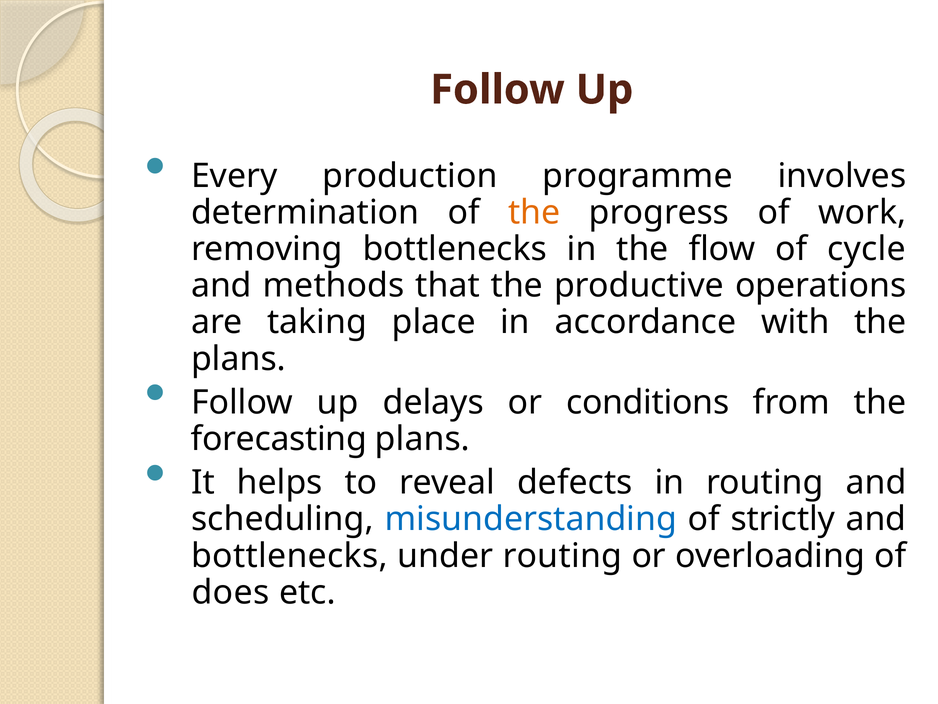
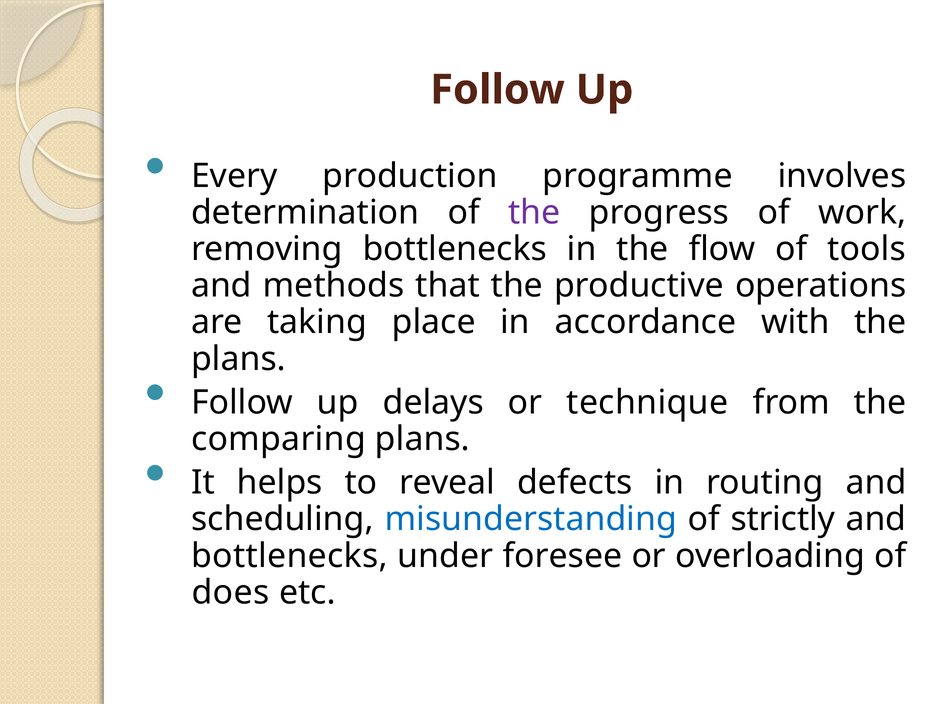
the colour: orange -> purple (534, 212)
cycle: cycle -> tools (867, 249)
conditions: conditions -> technique (647, 402)
forecasting: forecasting -> comparing (279, 439)
under routing: routing -> foresee (562, 555)
